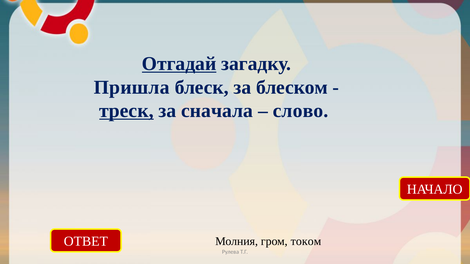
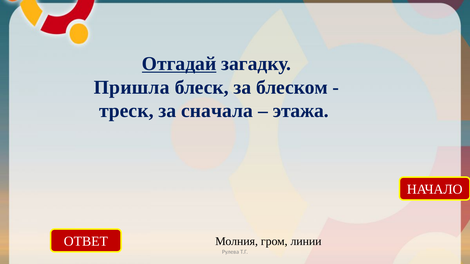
треск underline: present -> none (126, 111)
слово: слово -> этажа (301, 111)
током: током -> линии (306, 241)
